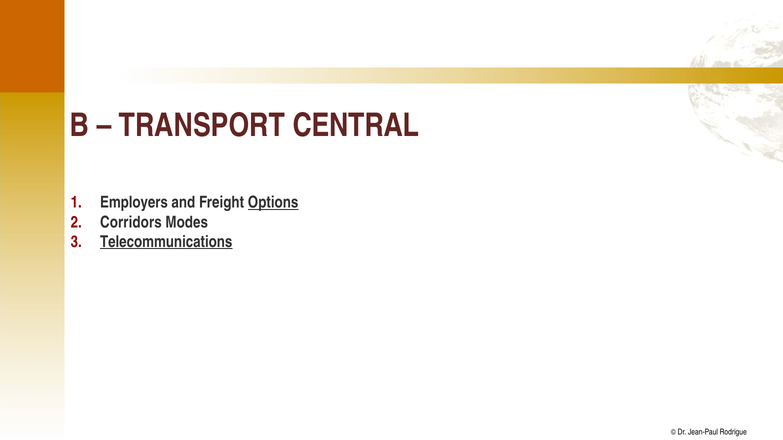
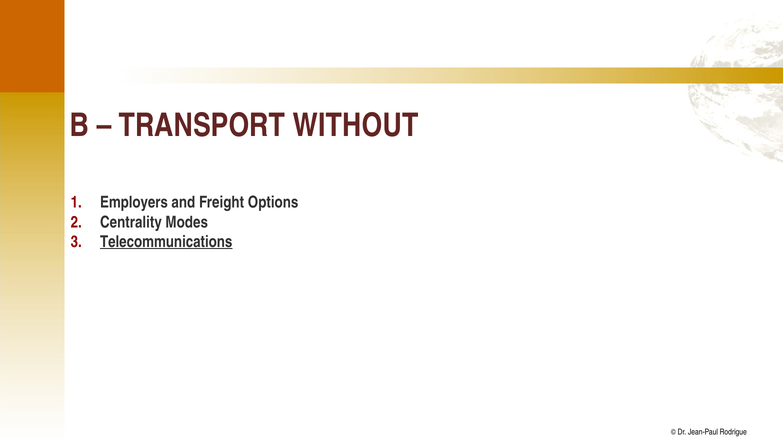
CENTRAL: CENTRAL -> WITHOUT (356, 126)
Options underline: present -> none (273, 203)
Corridors: Corridors -> Centrality (131, 222)
